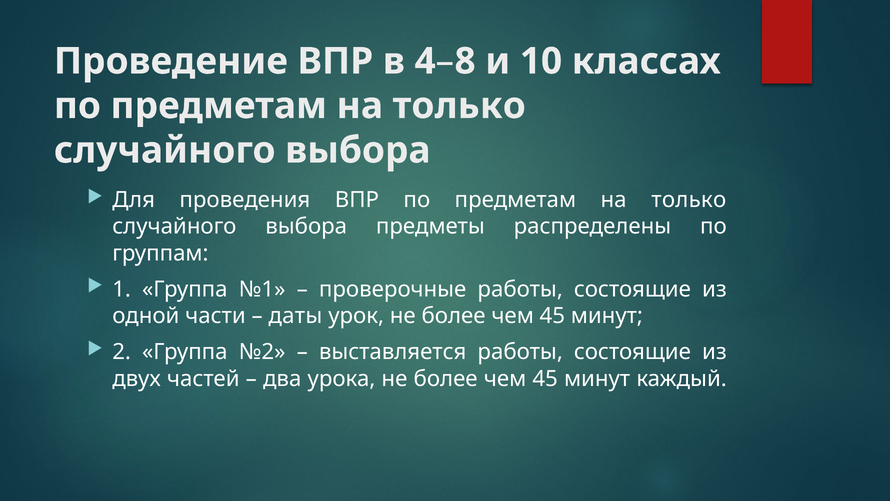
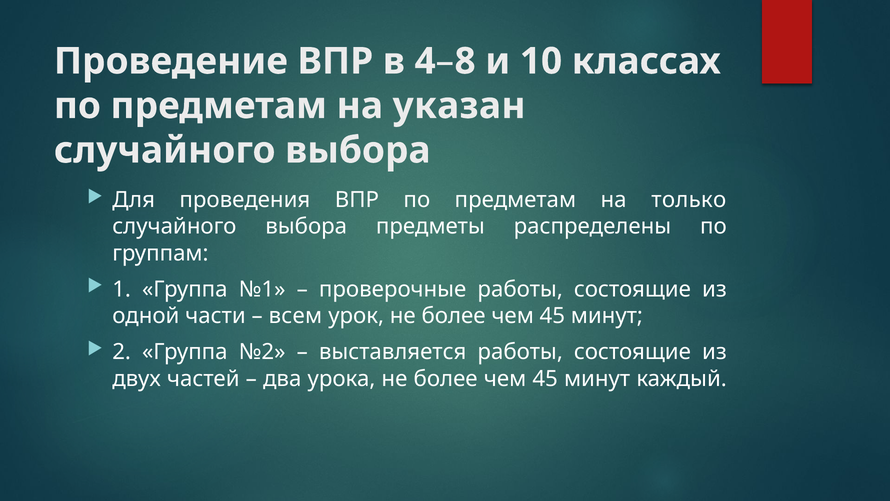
только: только -> указан (459, 106)
даты: даты -> всем (295, 316)
